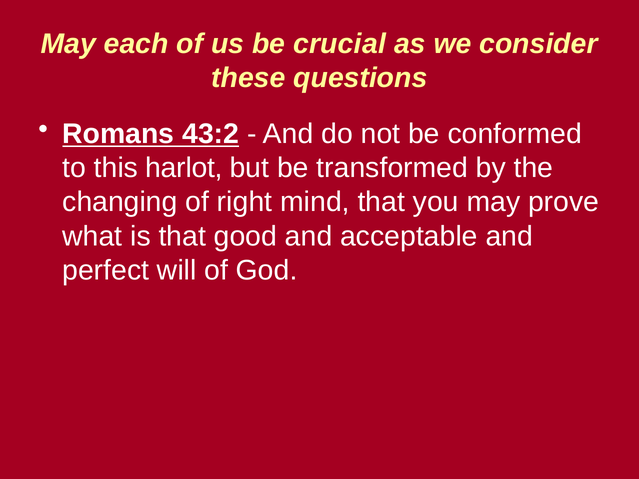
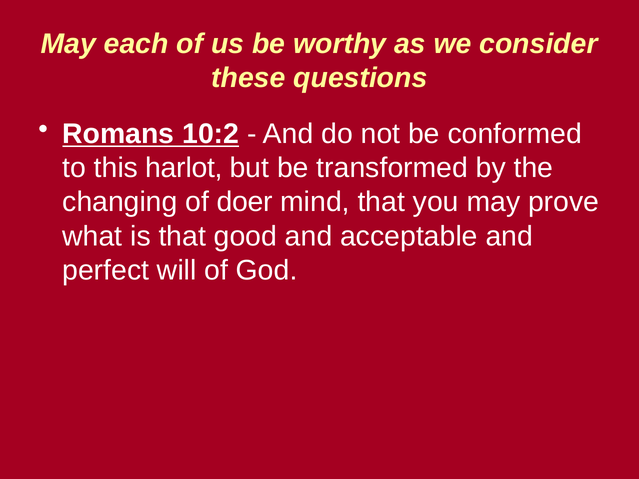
crucial: crucial -> worthy (340, 44)
43:2: 43:2 -> 10:2 (211, 134)
right: right -> doer (245, 202)
